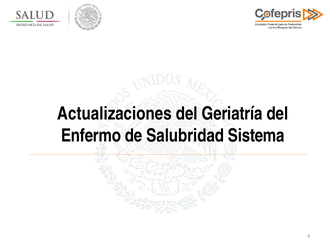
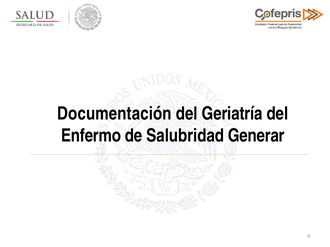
Actualizaciones: Actualizaciones -> Documentación (114, 114)
Sistema: Sistema -> Generar (256, 136)
